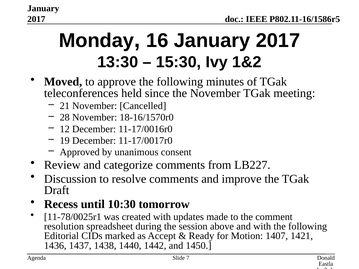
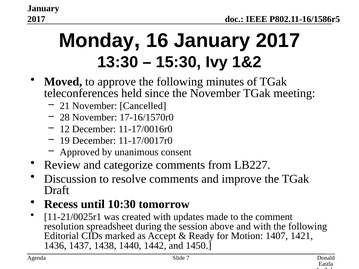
18-16/1570r0: 18-16/1570r0 -> 17-16/1570r0 (147, 118)
11-78/0025r1: 11-78/0025r1 -> 11-21/0025r1 (73, 217)
